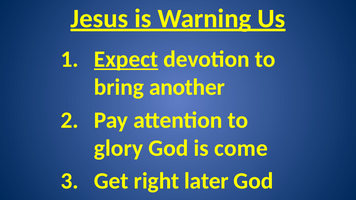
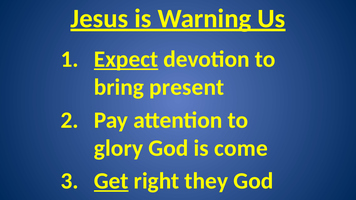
another: another -> present (187, 87)
Get underline: none -> present (111, 181)
later: later -> they (206, 181)
